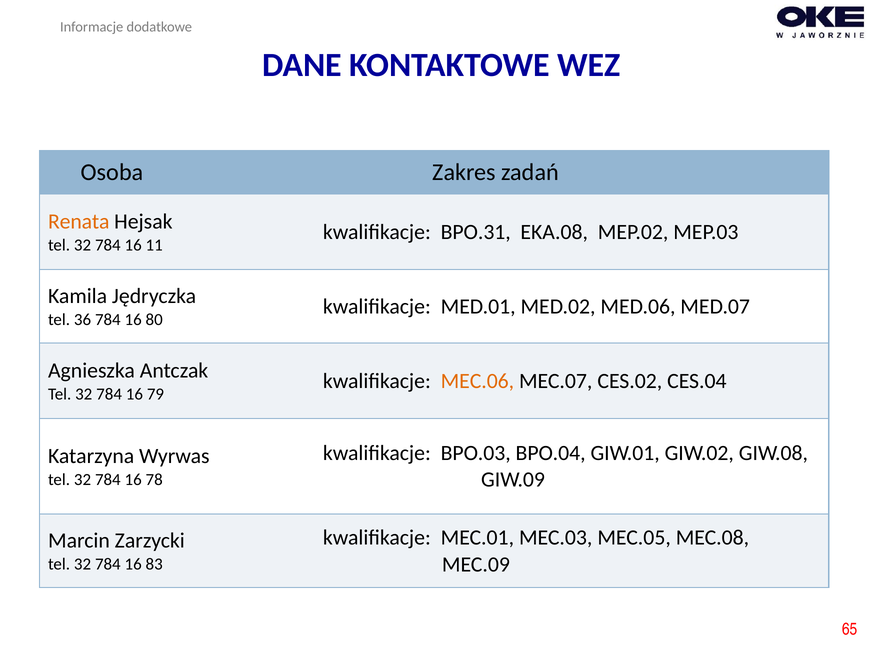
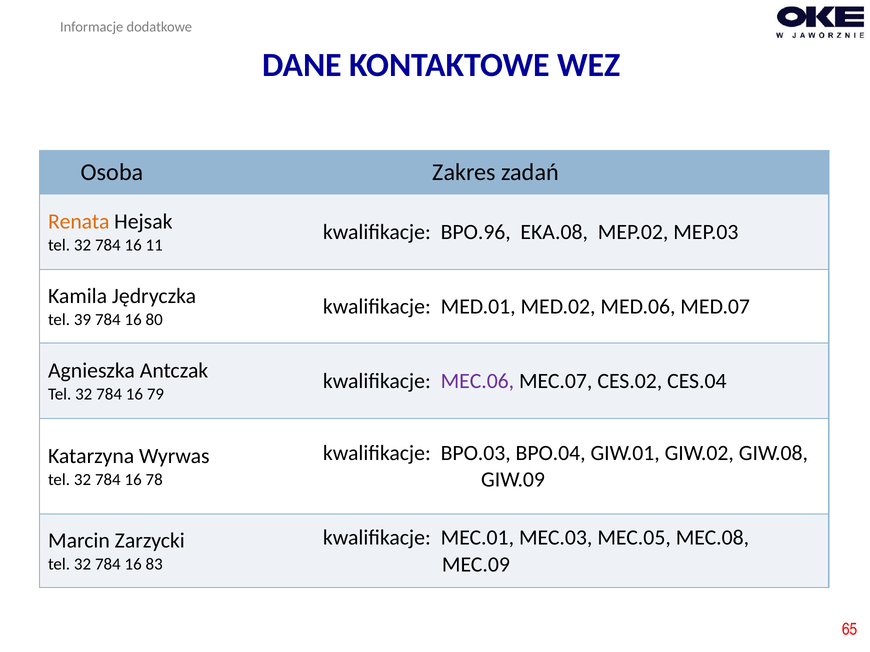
BPO.31: BPO.31 -> BPO.96 (476, 232)
36: 36 -> 39 (82, 320)
MEC.06 colour: orange -> purple (477, 381)
